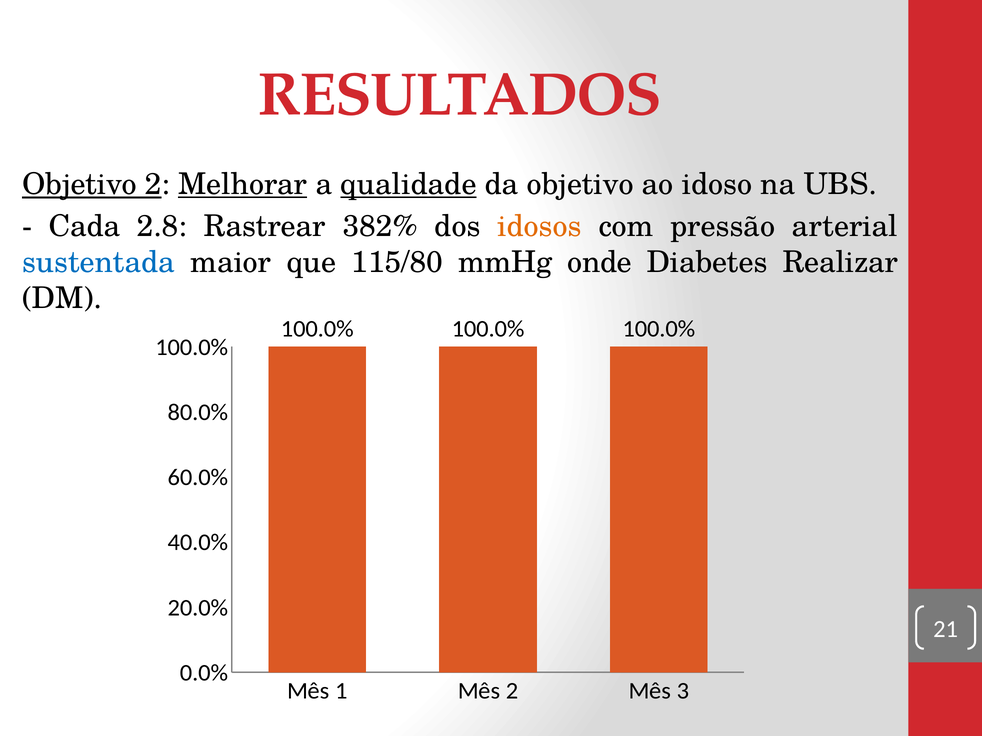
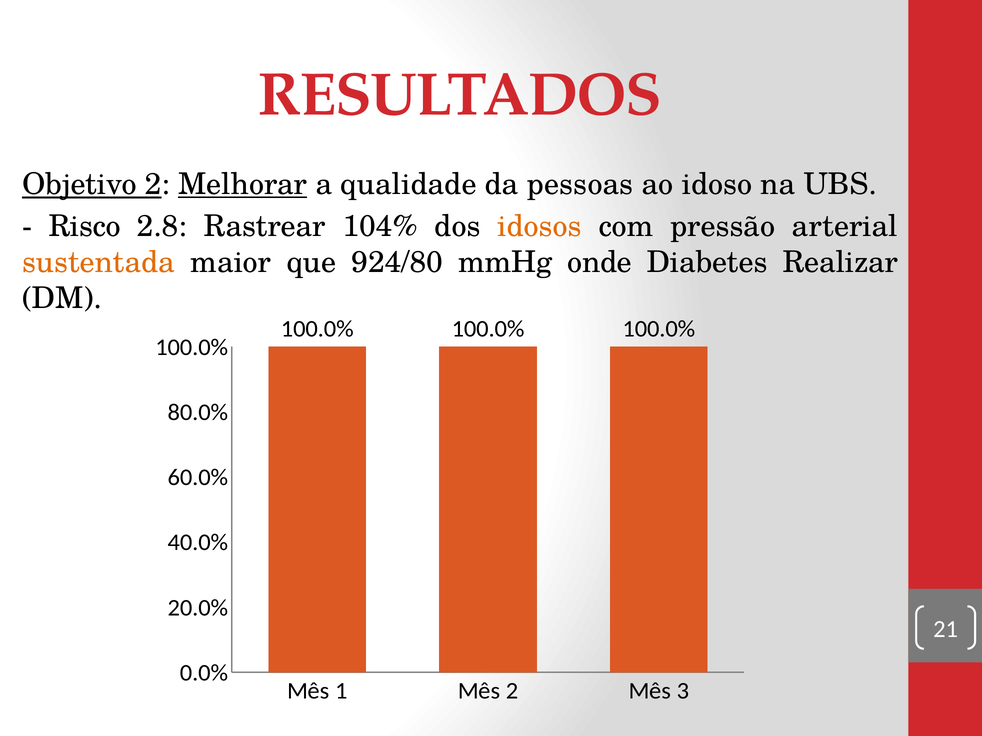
qualidade underline: present -> none (408, 184)
da objetivo: objetivo -> pessoas (580, 184)
Cada: Cada -> Risco (85, 226)
382%: 382% -> 104% (380, 226)
sustentada colour: blue -> orange (99, 262)
115/80: 115/80 -> 924/80 (397, 262)
